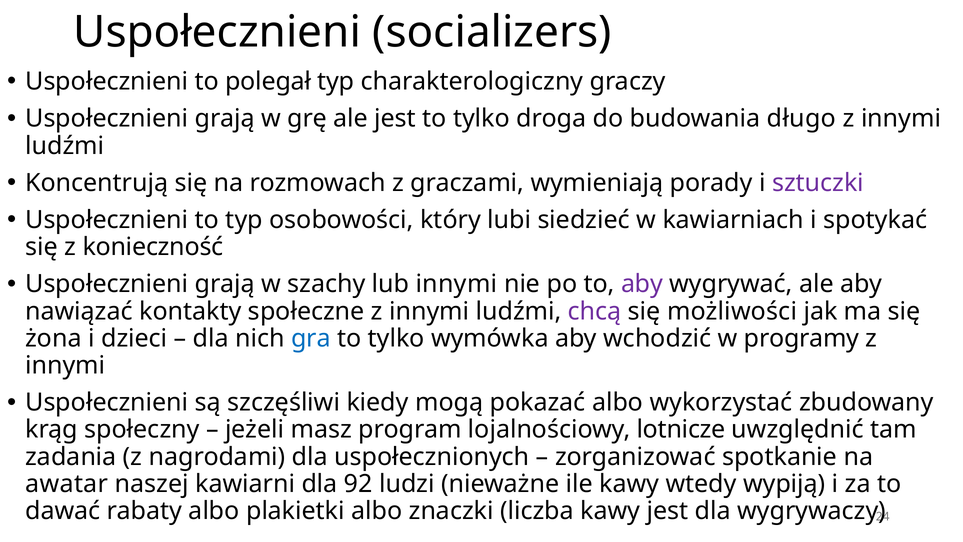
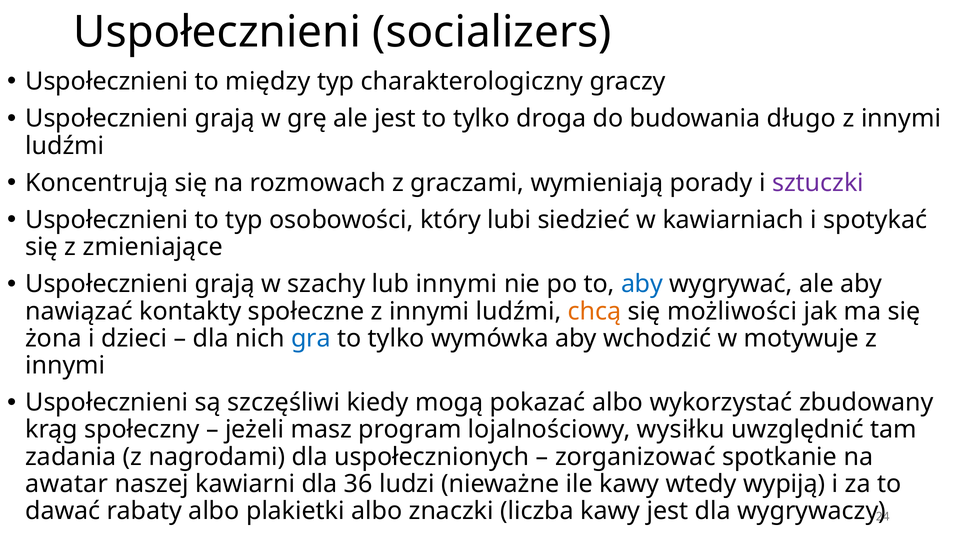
polegał: polegał -> między (268, 81)
konieczność: konieczność -> zmieniające (153, 247)
aby colour: purple -> blue (642, 284)
chcą colour: purple -> orange (595, 311)
programy: programy -> motywuje (802, 338)
lotnicze: lotnicze -> wysiłku (681, 429)
92: 92 -> 36 (358, 484)
